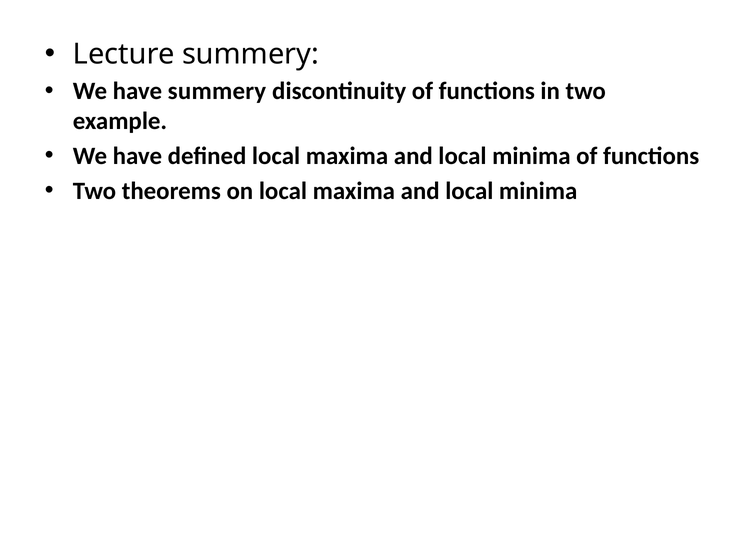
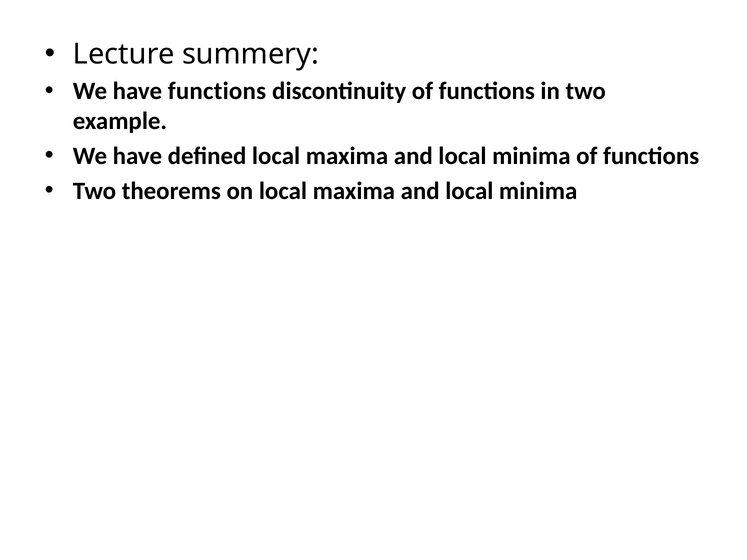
have summery: summery -> functions (217, 91)
